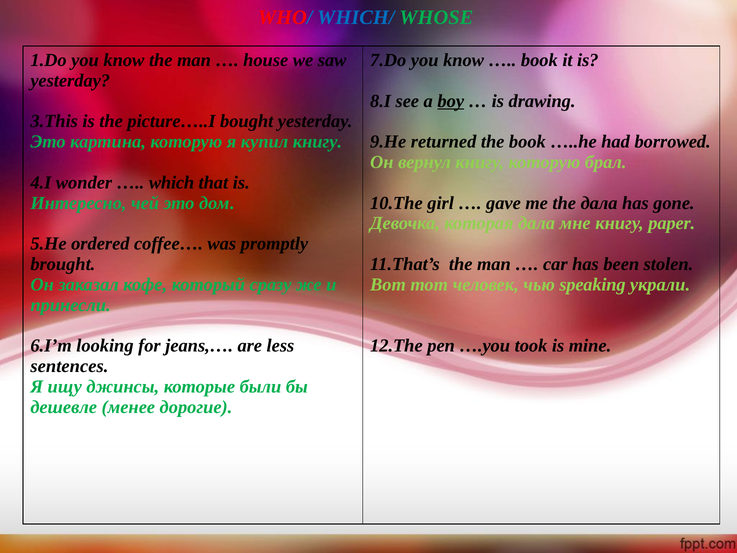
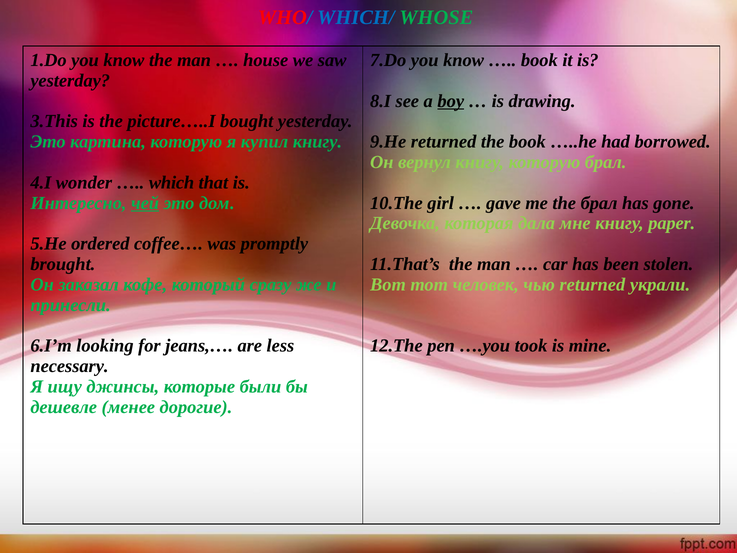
чей underline: none -> present (145, 203)
the дала: дала -> брал (599, 203)
чью speaking: speaking -> returned (592, 284)
sentences: sentences -> necessary (69, 366)
